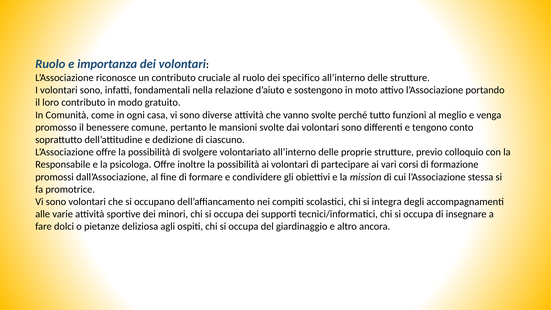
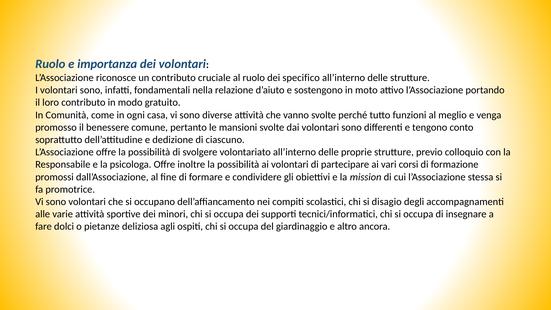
integra: integra -> disagio (387, 202)
